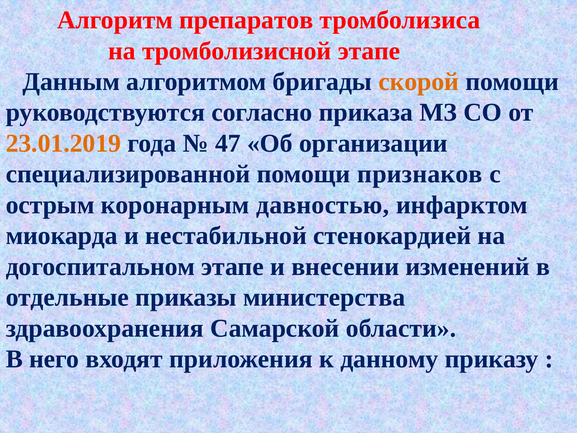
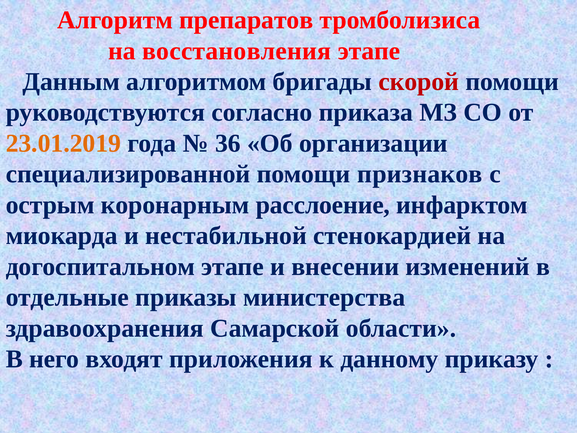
тромболизисной: тромболизисной -> восстановления (237, 51)
скорой colour: orange -> red (419, 82)
47: 47 -> 36 (228, 143)
давностью: давностью -> расслоение (323, 205)
